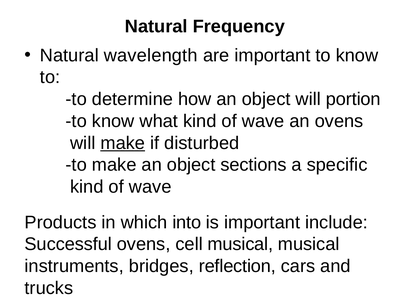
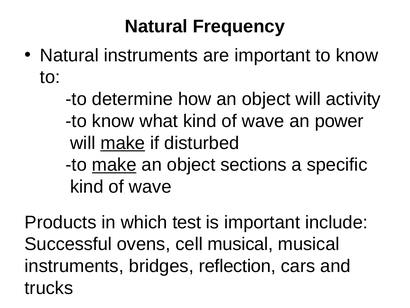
Natural wavelength: wavelength -> instruments (151, 55)
portion: portion -> activity (353, 99)
an ovens: ovens -> power (339, 121)
make underline: none -> present (114, 165)
into: into -> test (187, 222)
